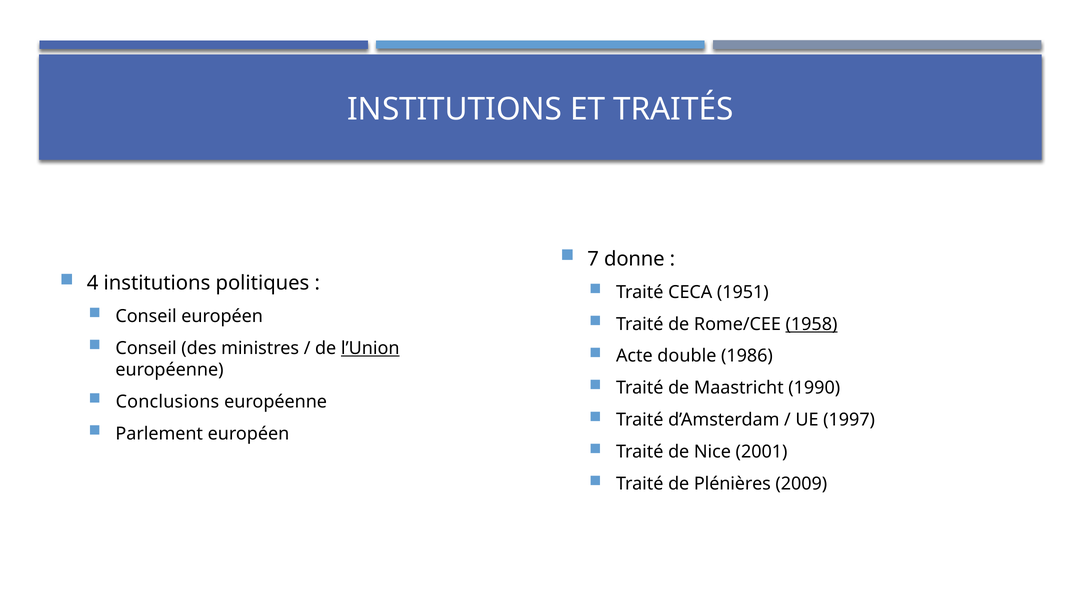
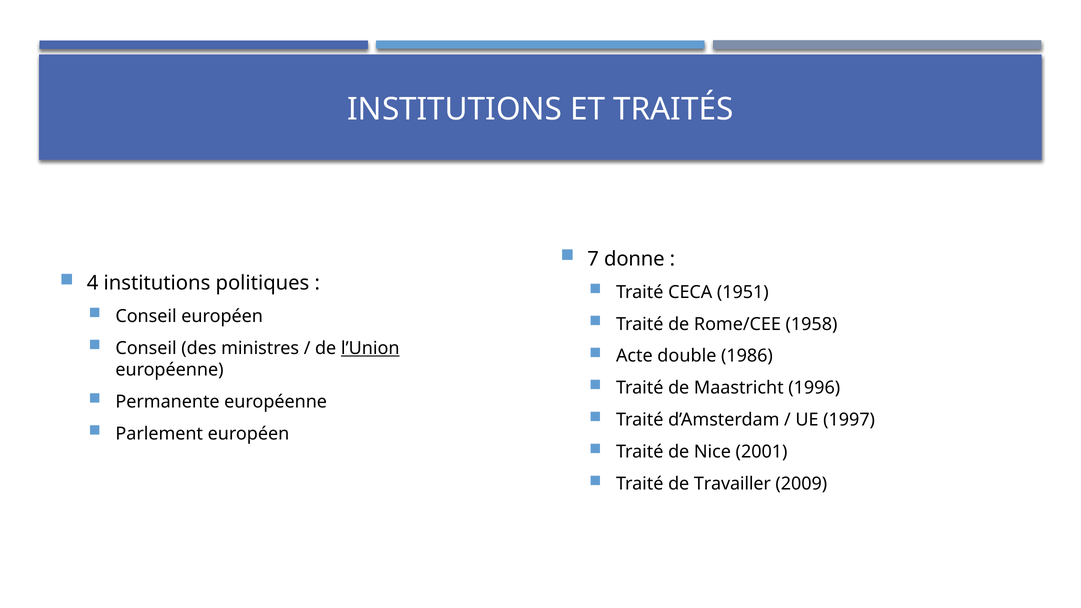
1958 underline: present -> none (812, 324)
1990: 1990 -> 1996 (814, 388)
Conclusions: Conclusions -> Permanente (168, 402)
Plénières: Plénières -> Travailler (732, 484)
